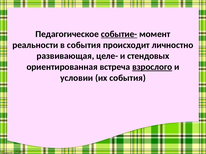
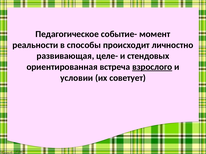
событие- underline: present -> none (119, 34)
в события: события -> способы (84, 45)
их события: события -> советует (128, 78)
